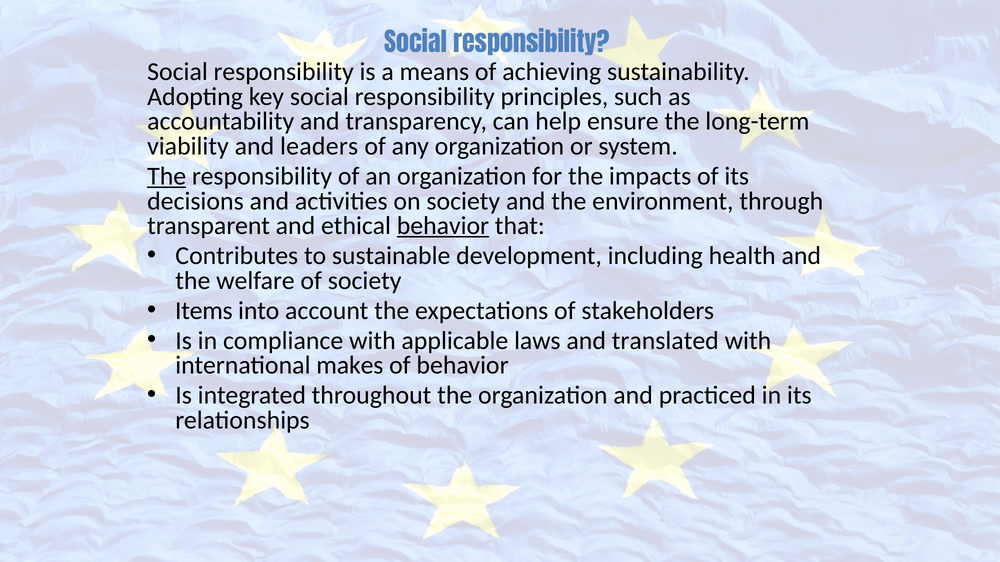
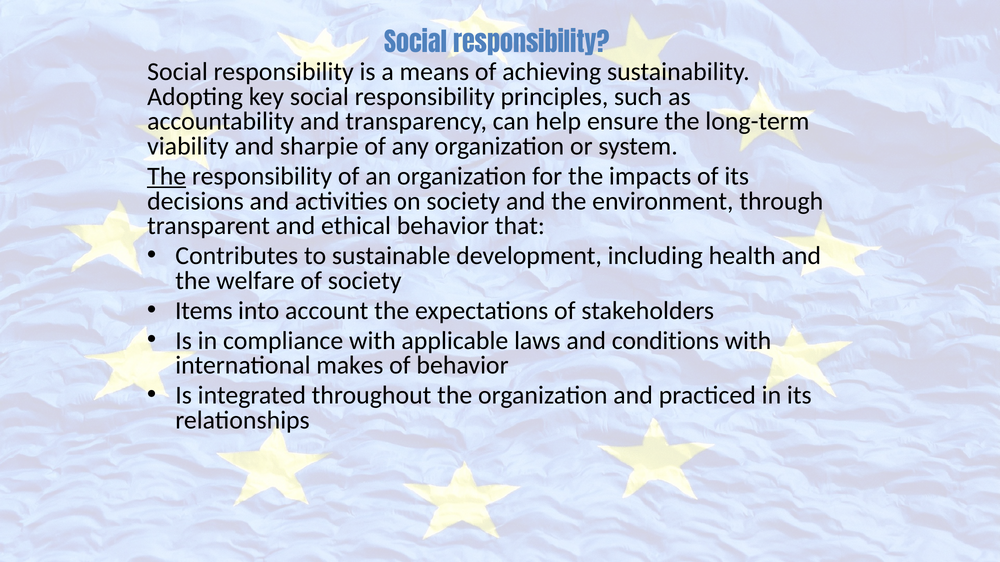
leaders: leaders -> sharpie (319, 146)
behavior underline: present -> none (443, 226)
translated: translated -> conditions (665, 341)
